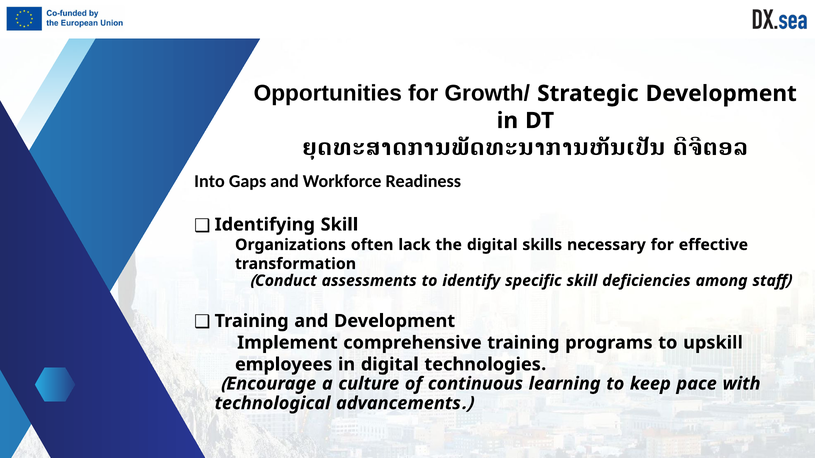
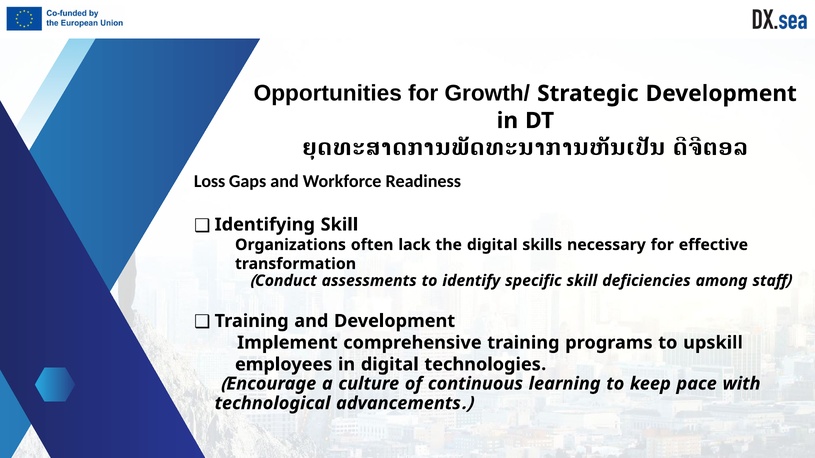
Into: Into -> Loss (210, 181)
